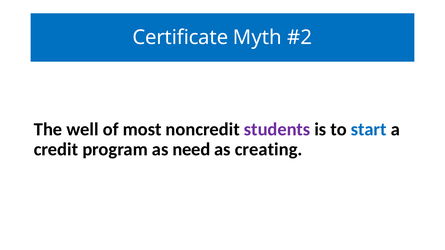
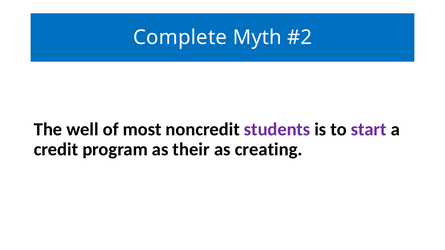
Certificate: Certificate -> Complete (180, 37)
start colour: blue -> purple (369, 130)
need: need -> their (191, 150)
